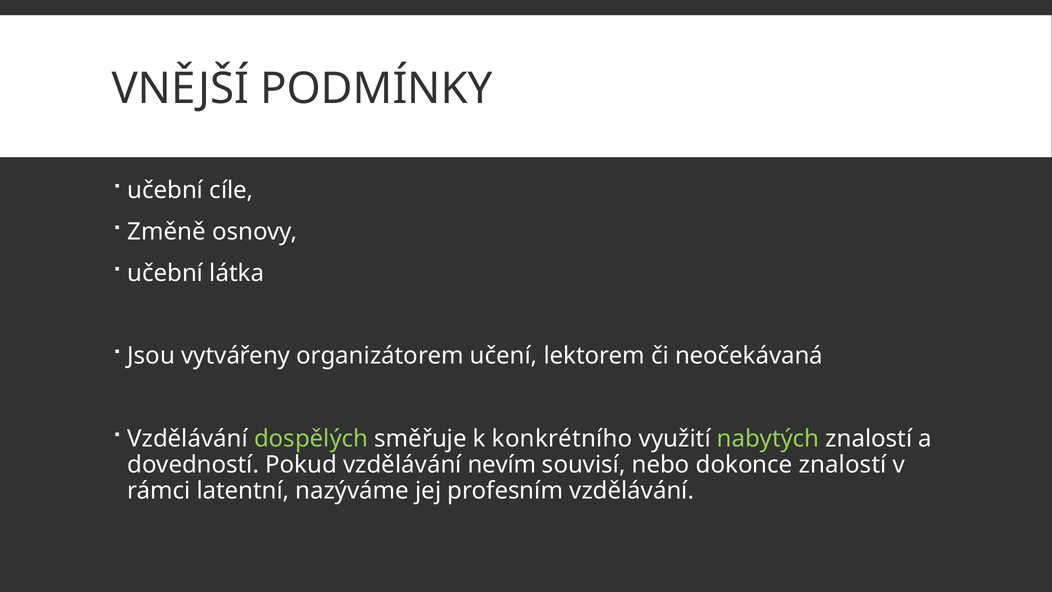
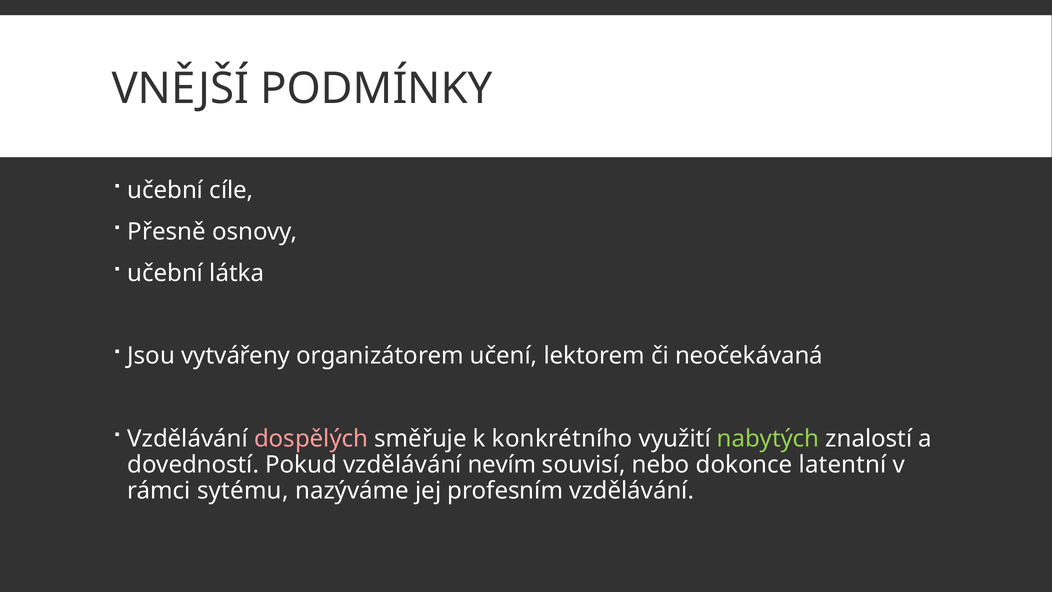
Změně: Změně -> Přesně (167, 232)
dospělých colour: light green -> pink (311, 439)
dokonce znalostí: znalostí -> latentní (843, 465)
latentní: latentní -> sytému (243, 491)
